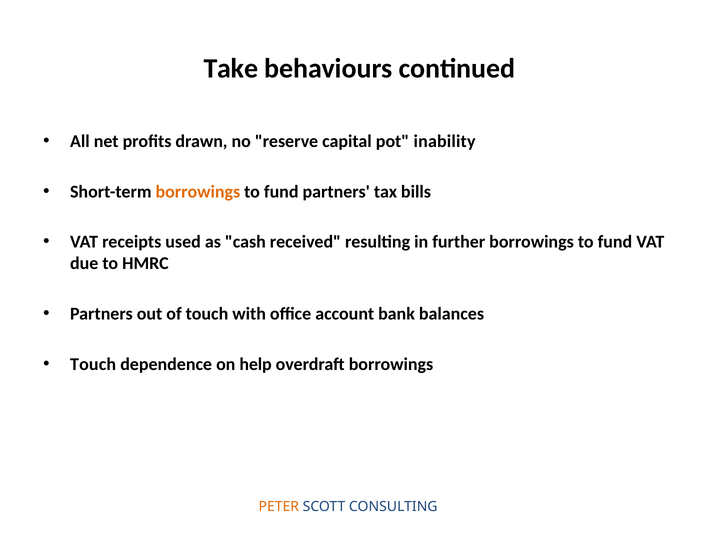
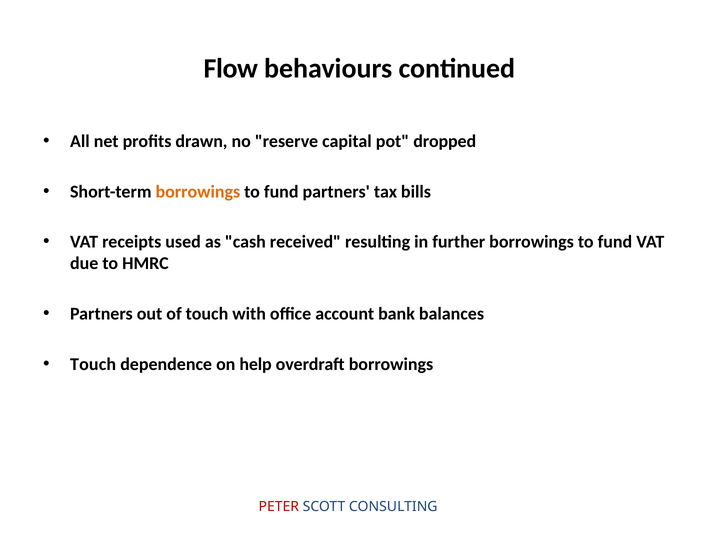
Take: Take -> Flow (231, 68)
inability: inability -> dropped (445, 141)
PETER colour: orange -> red (279, 507)
